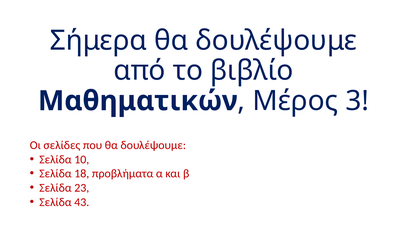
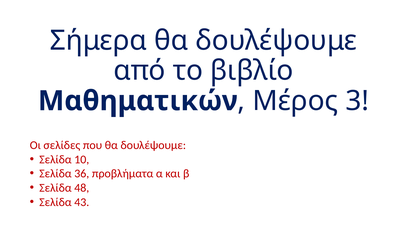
18: 18 -> 36 (82, 174)
23: 23 -> 48 (82, 188)
